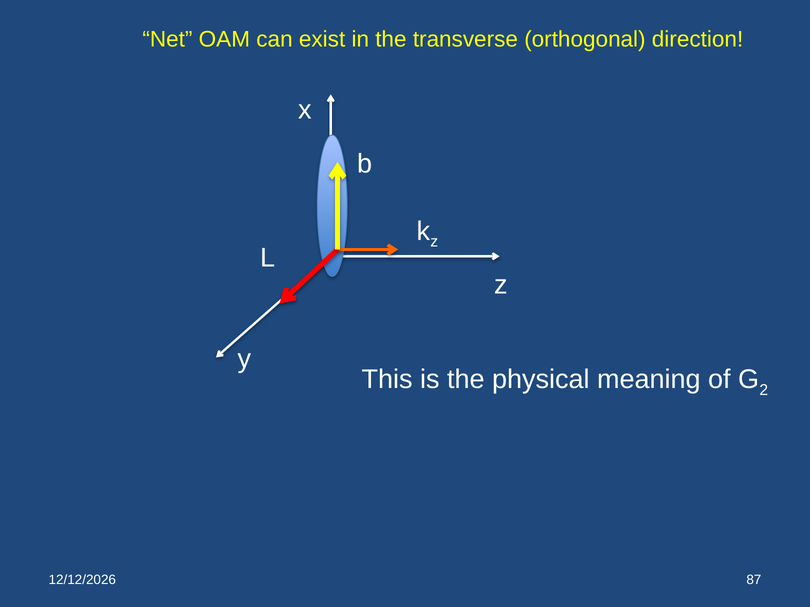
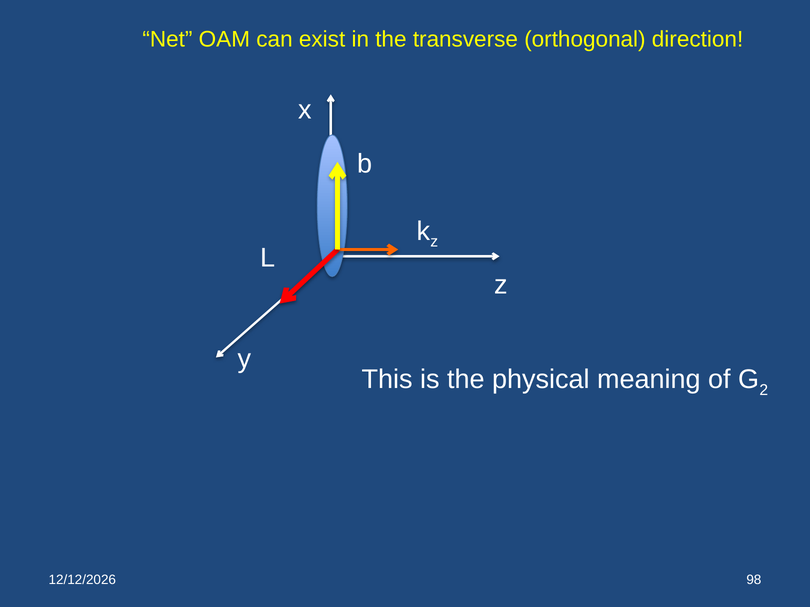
87: 87 -> 98 (754, 580)
